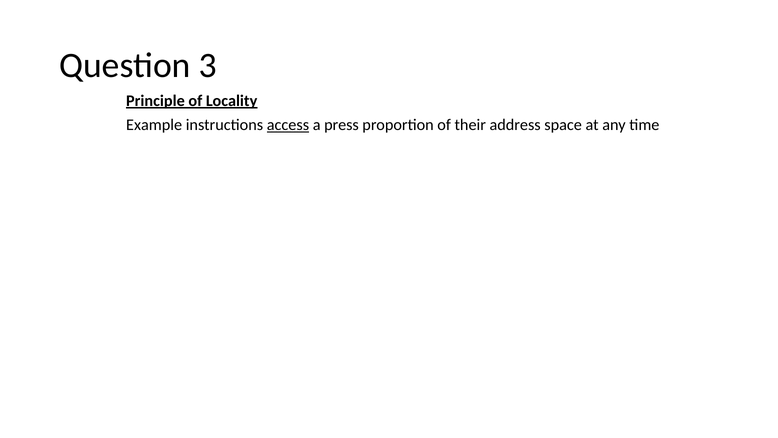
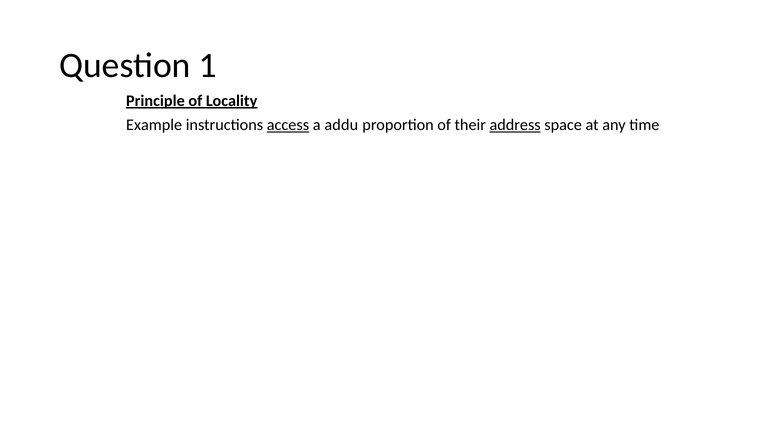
3: 3 -> 1 (208, 65)
press: press -> addu (341, 125)
address underline: none -> present (515, 125)
